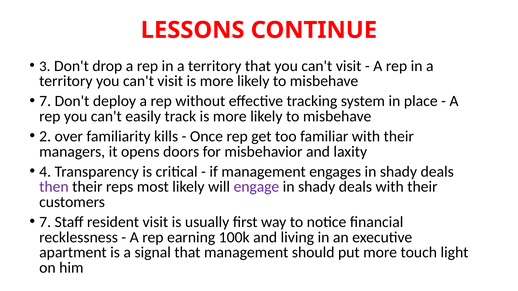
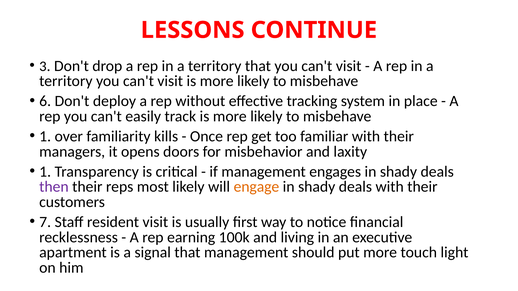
7: 7 -> 6 (45, 101)
2: 2 -> 1 (45, 137)
4: 4 -> 1 (45, 172)
engage colour: purple -> orange (256, 187)
